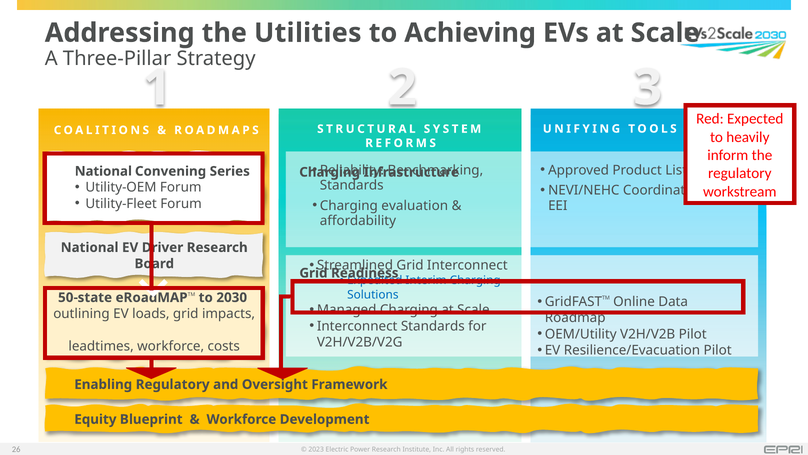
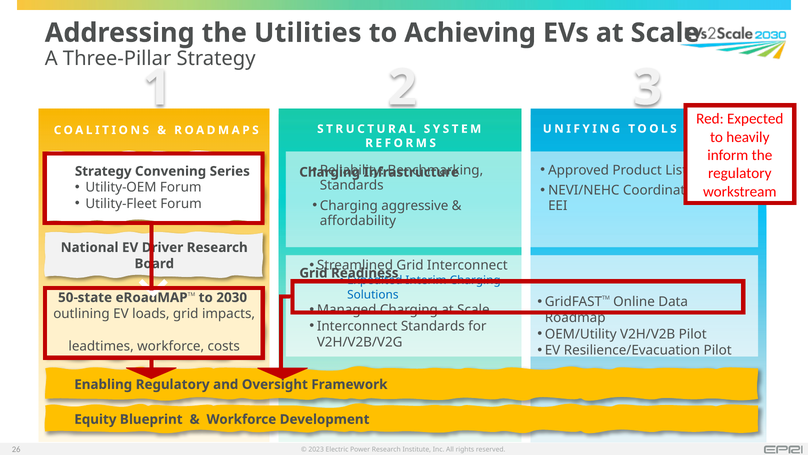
National: National -> Strategy (103, 171)
evaluation: evaluation -> aggressive (415, 205)
